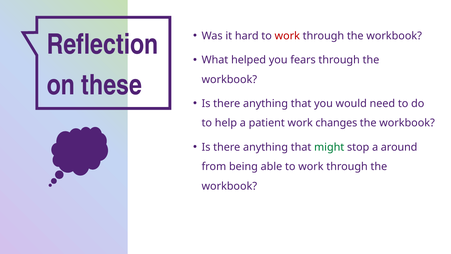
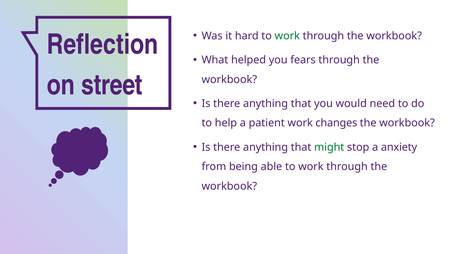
work colour: red -> green (287, 36)
these: these -> street (112, 85)
around: around -> anxiety (399, 147)
